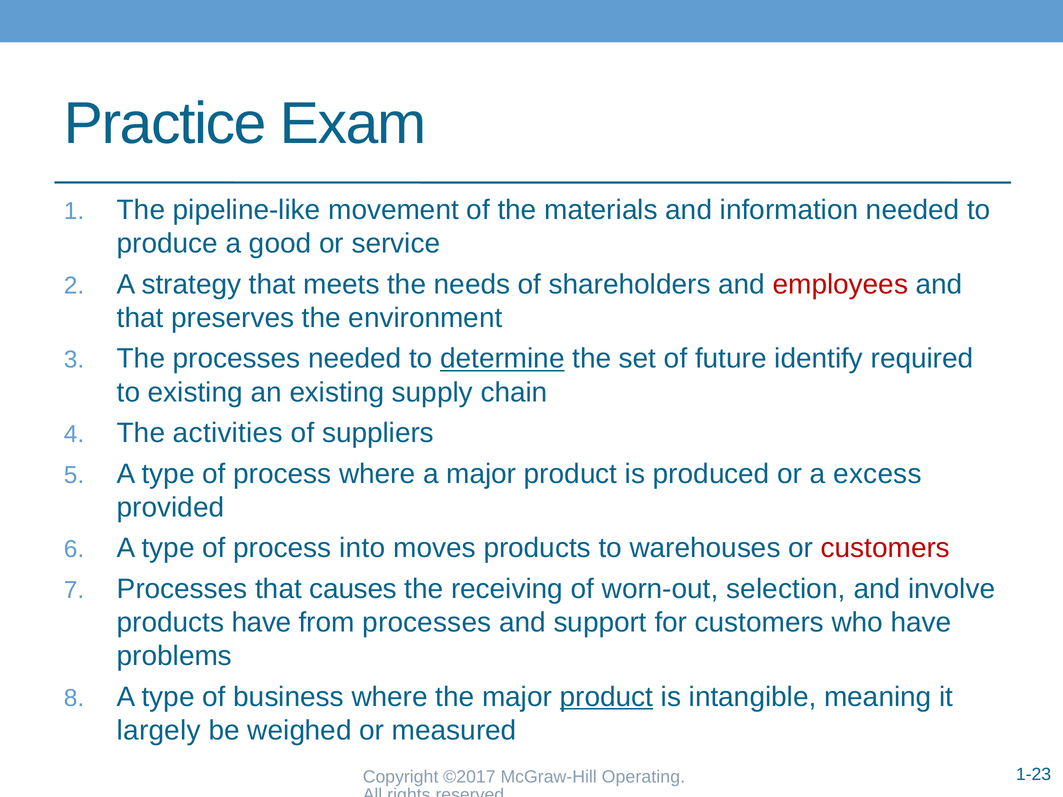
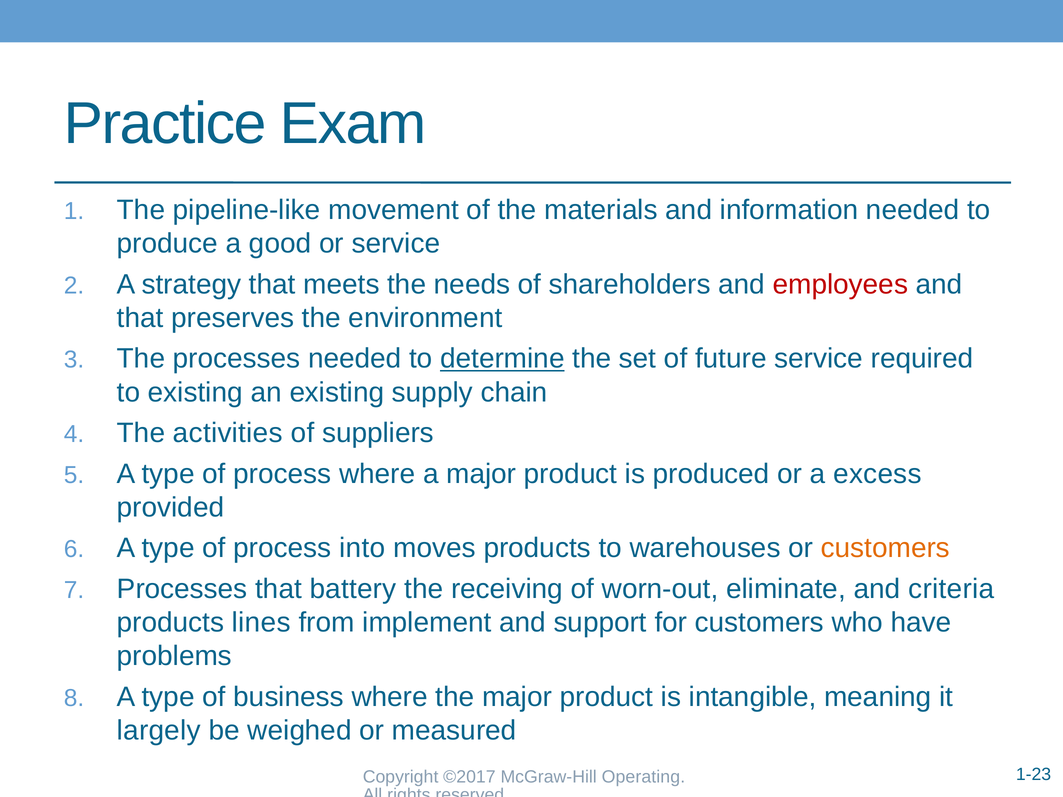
future identify: identify -> service (819, 359)
customers colour: red -> orange (885, 548)
causes: causes -> battery (353, 589)
selection: selection -> eliminate (786, 589)
involve: involve -> criteria (951, 589)
products have: have -> lines (261, 623)
from processes: processes -> implement (427, 623)
product underline: present -> none (607, 697)
